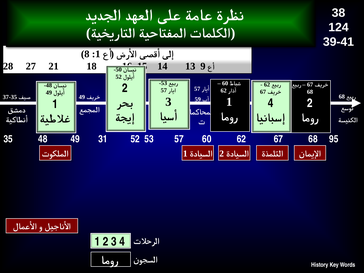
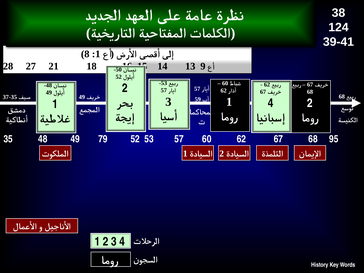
31: 31 -> 79 (103, 139)
